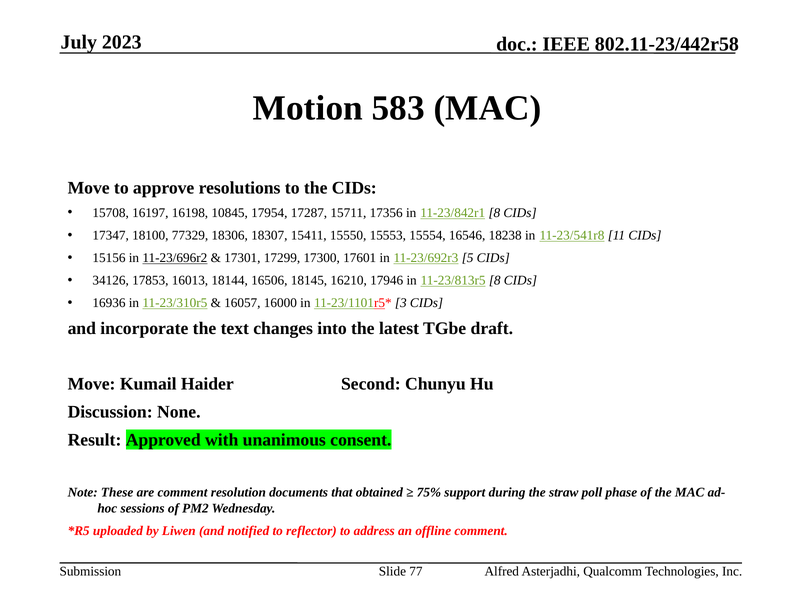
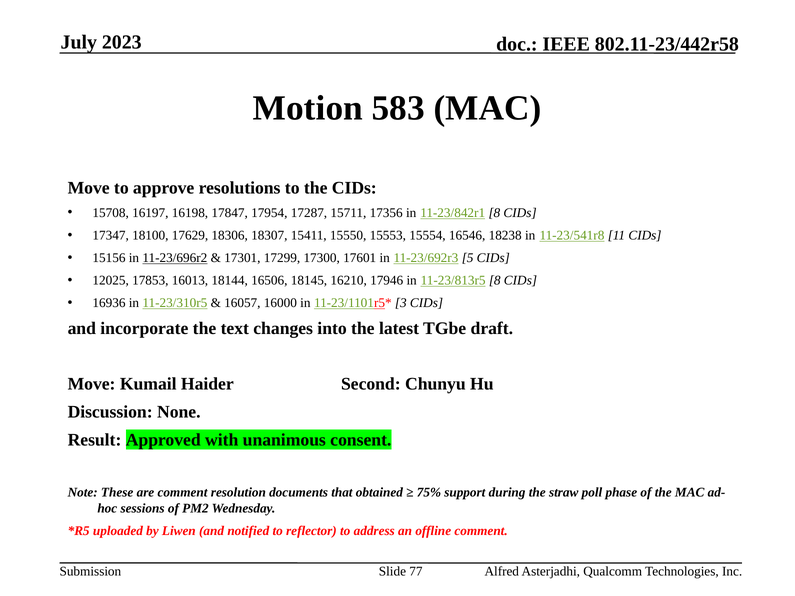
10845: 10845 -> 17847 (230, 213)
77329: 77329 -> 17629 (190, 235)
34126: 34126 -> 12025 (111, 281)
